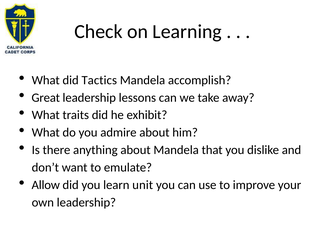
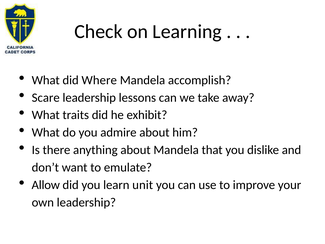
Tactics: Tactics -> Where (99, 80)
Great: Great -> Scare (46, 98)
